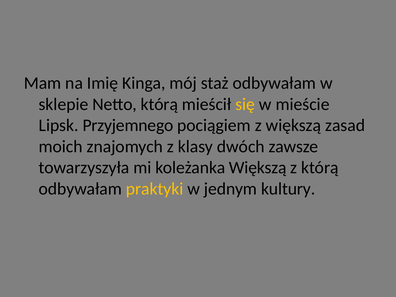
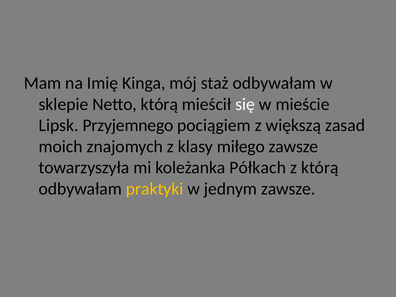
się colour: yellow -> white (245, 104)
dwóch: dwóch -> miłego (241, 146)
koleżanka Większą: Większą -> Półkach (258, 168)
jednym kultury: kultury -> zawsze (288, 189)
